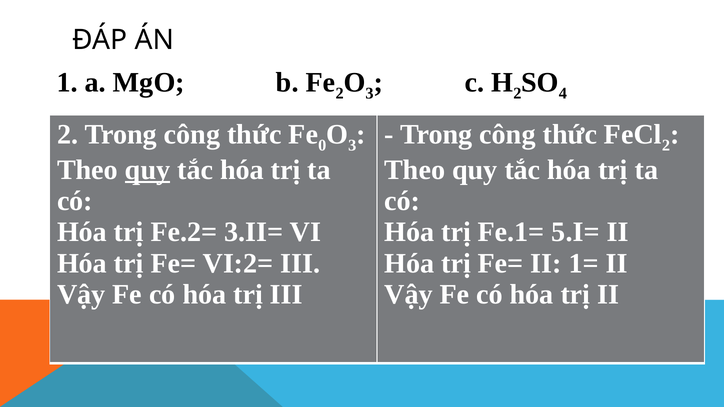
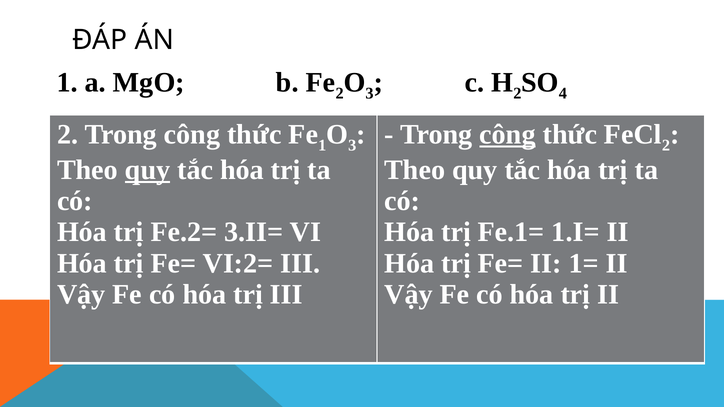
Fe 0: 0 -> 1 (322, 145)
công underline: none -> present (508, 134)
5.I=: 5.I= -> 1.I= (576, 232)
